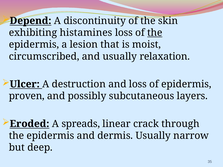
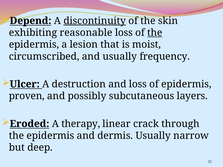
discontinuity underline: none -> present (95, 21)
histamines: histamines -> reasonable (86, 33)
relaxation: relaxation -> frequency (165, 56)
spreads: spreads -> therapy (81, 124)
